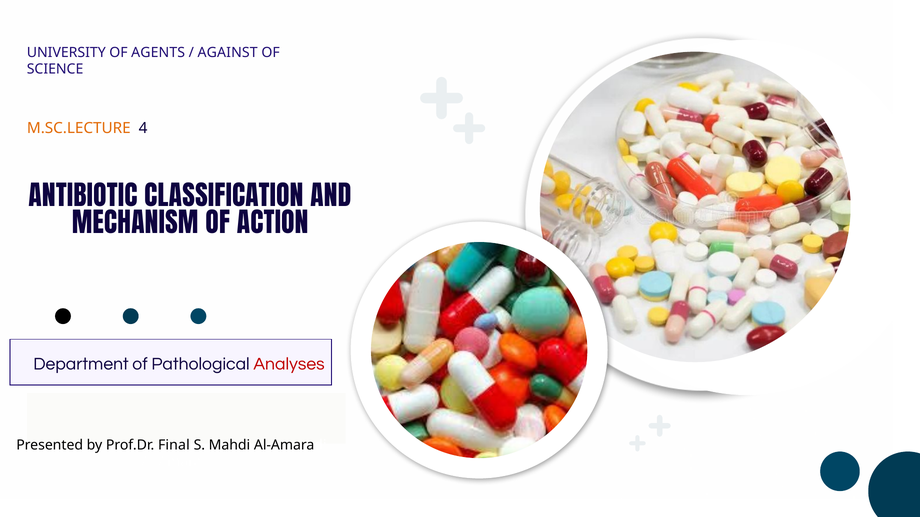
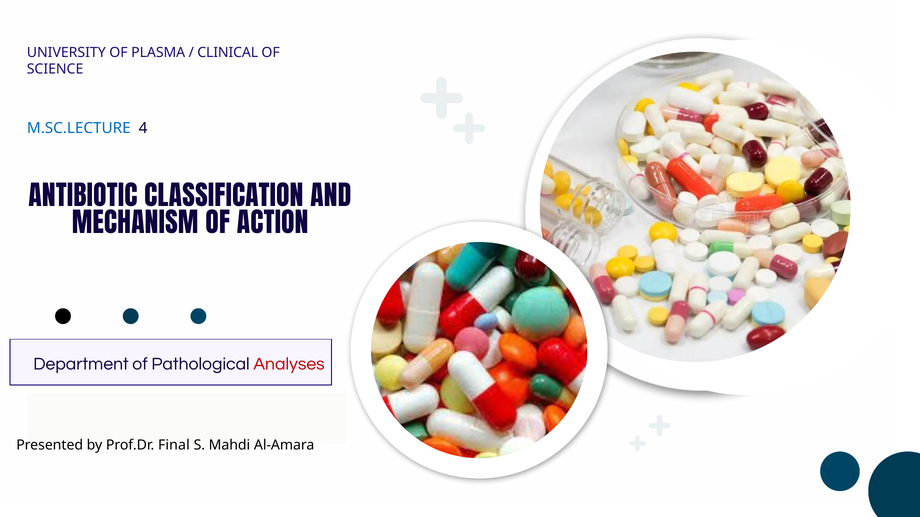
AGENTS: AGENTS -> PLASMA (158, 53)
AGAINST: AGAINST -> CLINICAL (228, 53)
M.SC.LECTURE colour: orange -> blue (79, 128)
